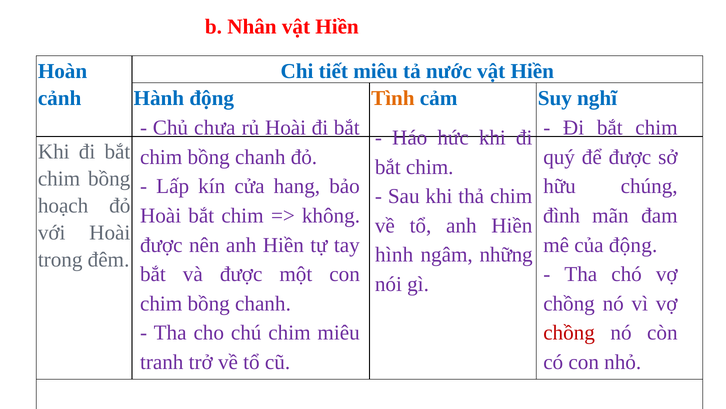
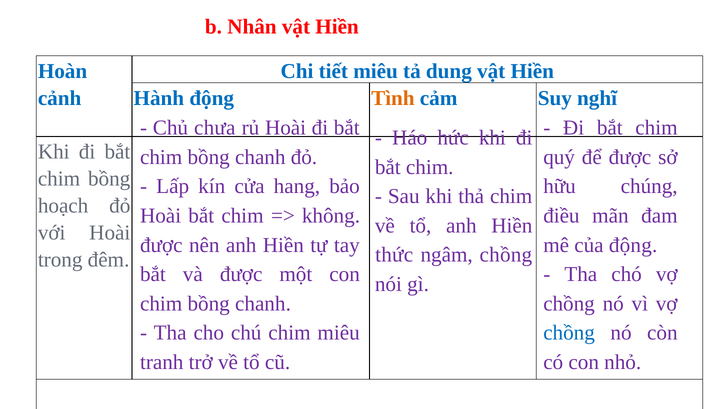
nước: nước -> dung (449, 71)
đình: đình -> điều (561, 215)
hình: hình -> thức (394, 255)
ngâm những: những -> chồng (506, 255)
chồng colour: red -> blue (569, 332)
